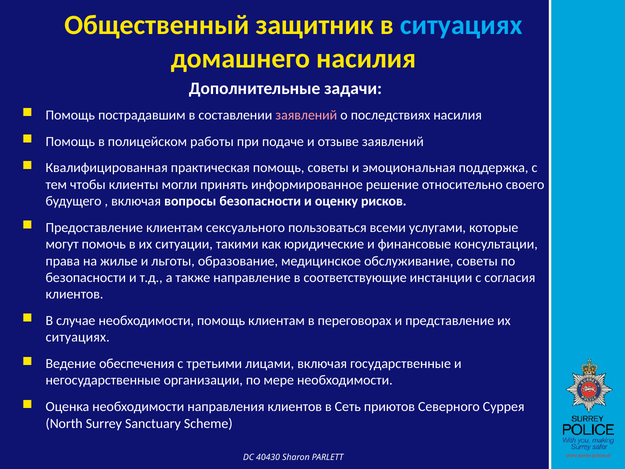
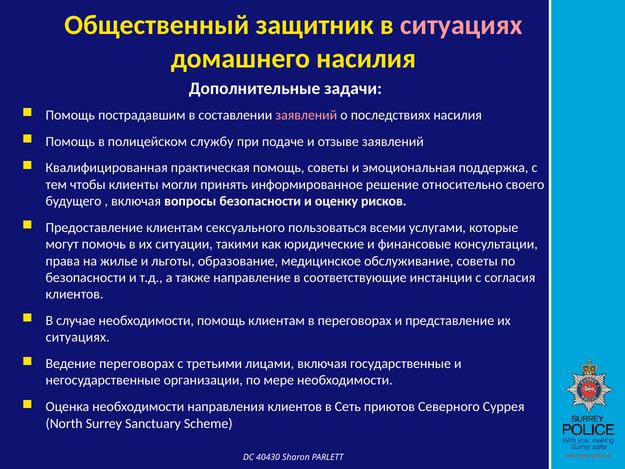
ситуациях colour: light blue -> pink (461, 25)
работы: работы -> службу (212, 141)
Ведение обеспечения: обеспечения -> переговорах (137, 364)
